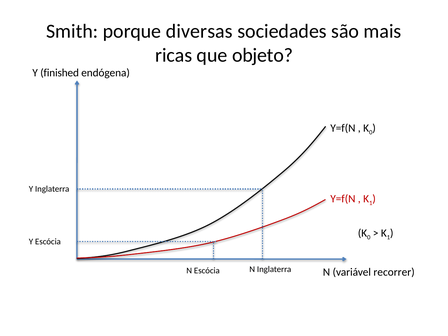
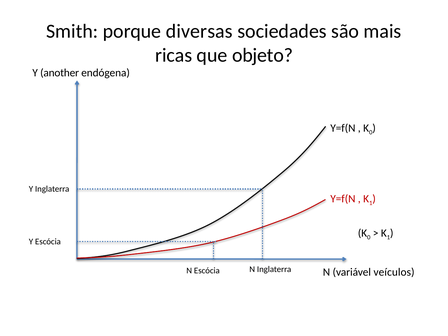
finished: finished -> another (60, 73)
recorrer: recorrer -> veículos (394, 272)
